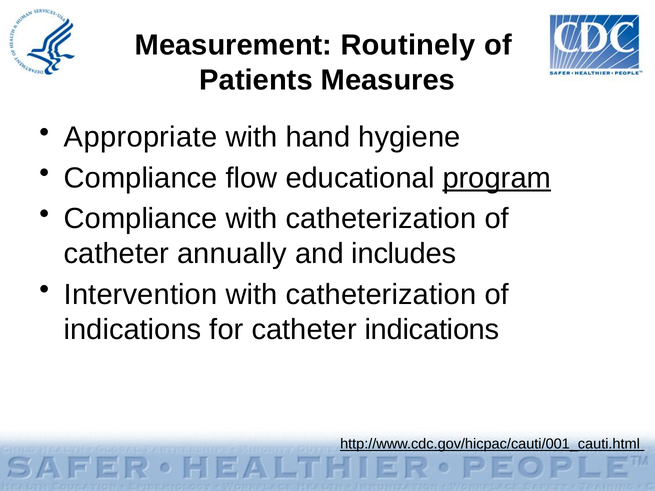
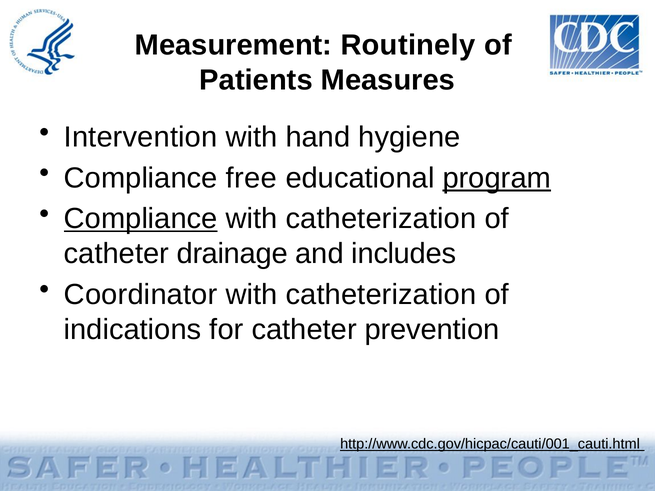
Appropriate: Appropriate -> Intervention (141, 137)
flow: flow -> free (251, 178)
Compliance underline: none -> present (141, 219)
annually: annually -> drainage (232, 254)
Intervention: Intervention -> Coordinator (141, 295)
catheter indications: indications -> prevention (432, 330)
